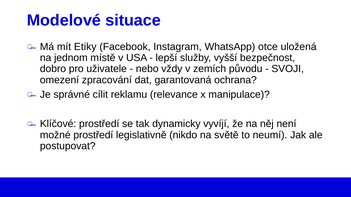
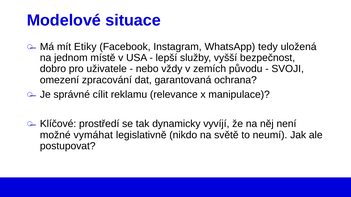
otce: otce -> tedy (268, 47)
možné prostředí: prostředí -> vymáhat (93, 135)
